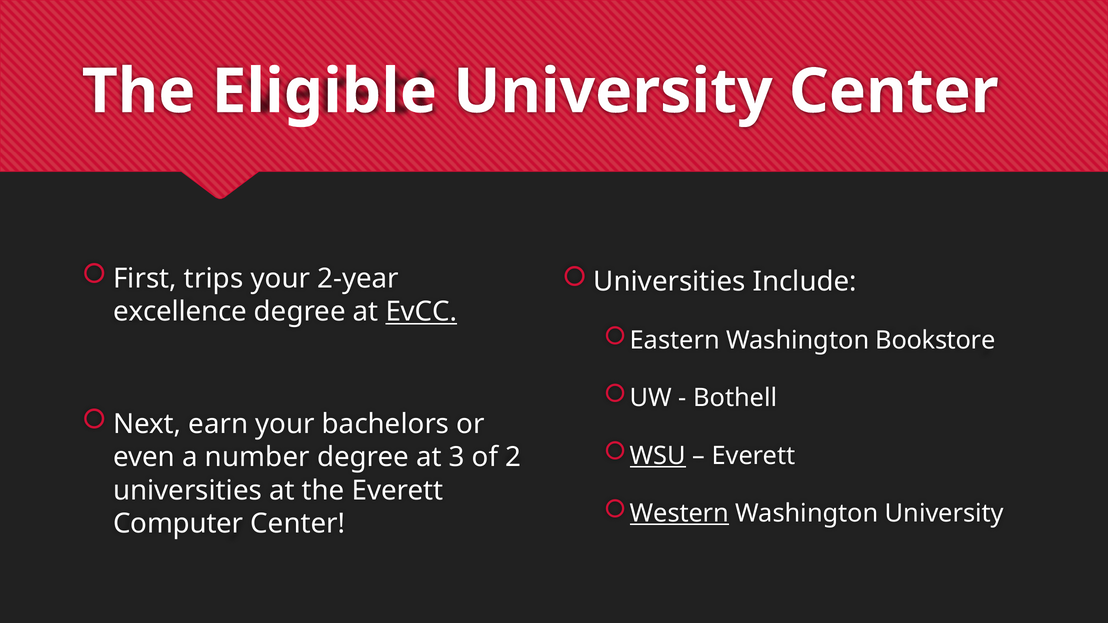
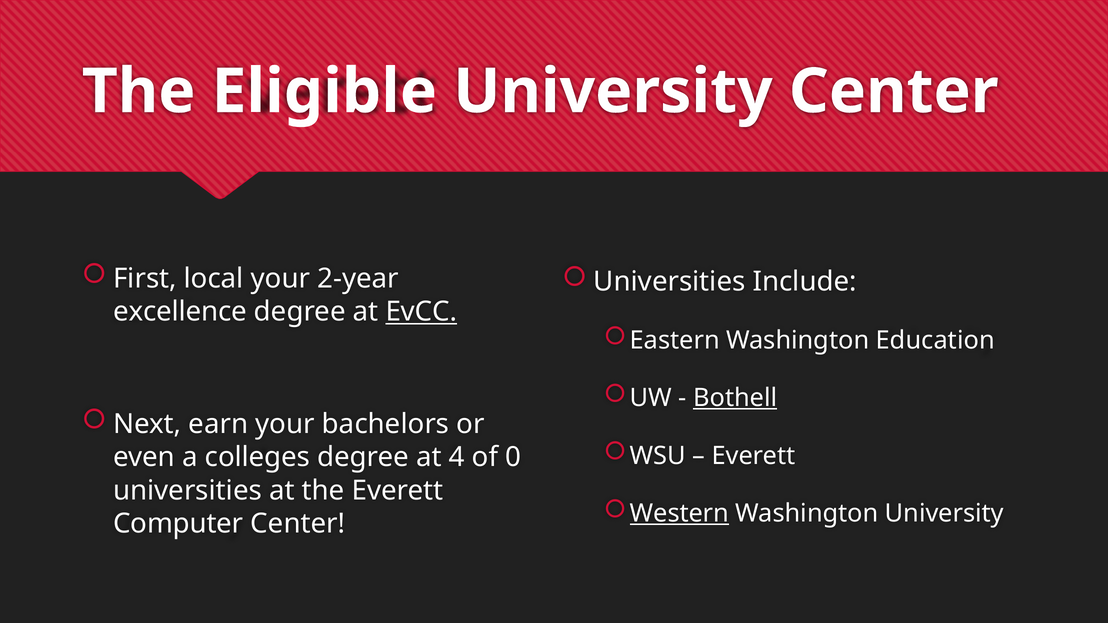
trips: trips -> local (214, 279)
Bookstore: Bookstore -> Education (935, 341)
Bothell underline: none -> present (735, 398)
WSU underline: present -> none (658, 456)
number: number -> colleges (257, 457)
3: 3 -> 4 (457, 457)
2: 2 -> 0 (513, 457)
